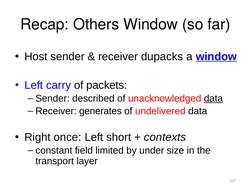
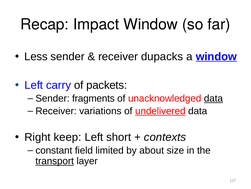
Others: Others -> Impact (96, 24)
Host: Host -> Less (36, 56)
described: described -> fragments (93, 98)
generates: generates -> variations (100, 111)
undelivered underline: none -> present (160, 111)
once: once -> keep (68, 137)
under: under -> about (152, 150)
transport underline: none -> present (55, 160)
